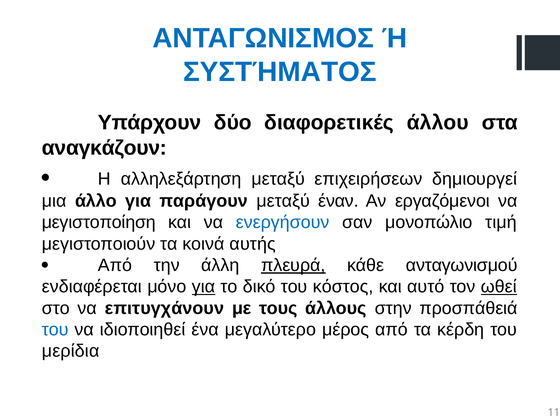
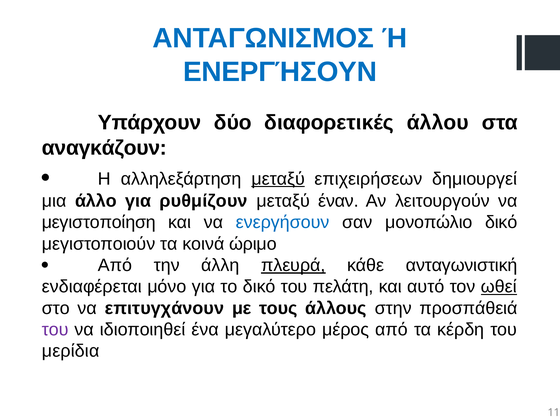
ΣΥΣΤΉΜΑΤΟΣ: ΣΥΣΤΉΜΑΤΟΣ -> ΕΝΕΡΓΉΣΟΥΝ (280, 72)
μεταξύ underline: none -> present (278, 179)
παράγουν: παράγουν -> ρυθμίζουν (204, 201)
εργαζόμενοι: εργαζόμενοι -> λειτουργούν (442, 201)
μονοπώλιο τιμή: τιμή -> δικό (501, 222)
αυτής: αυτής -> ώριμο (253, 244)
ανταγωνισμού: ανταγωνισμού -> ανταγωνιστική (462, 265)
για underline: present -> none (204, 287)
κόστος: κόστος -> πελάτη (343, 287)
του colour: blue -> purple (55, 330)
